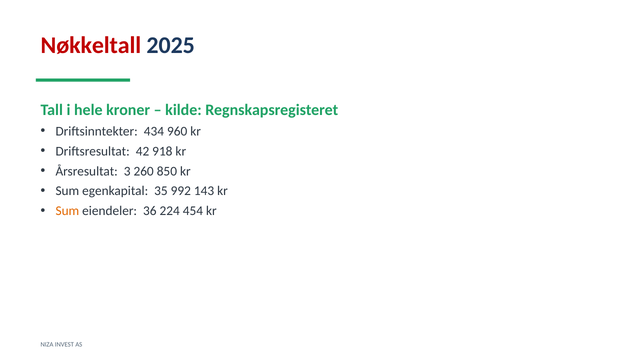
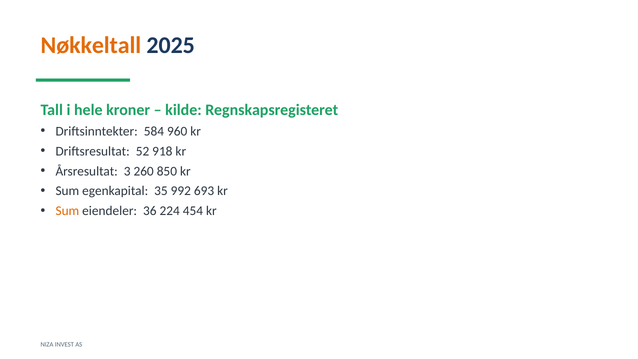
Nøkkeltall colour: red -> orange (91, 46)
434: 434 -> 584 (154, 131)
42: 42 -> 52 (142, 151)
143: 143 -> 693 (204, 191)
